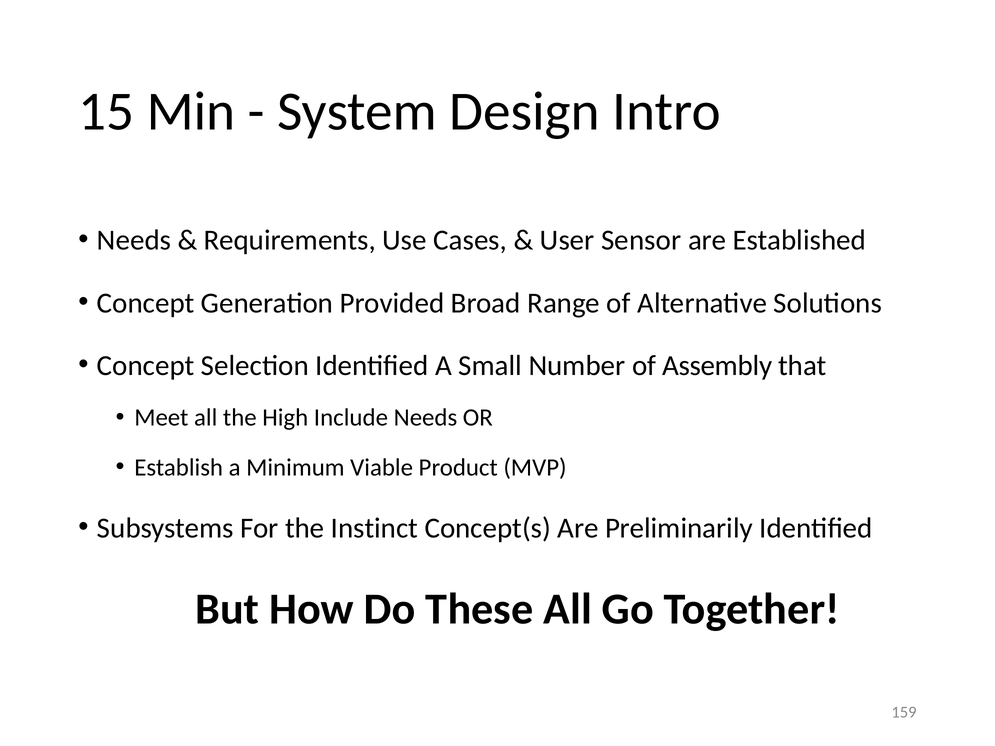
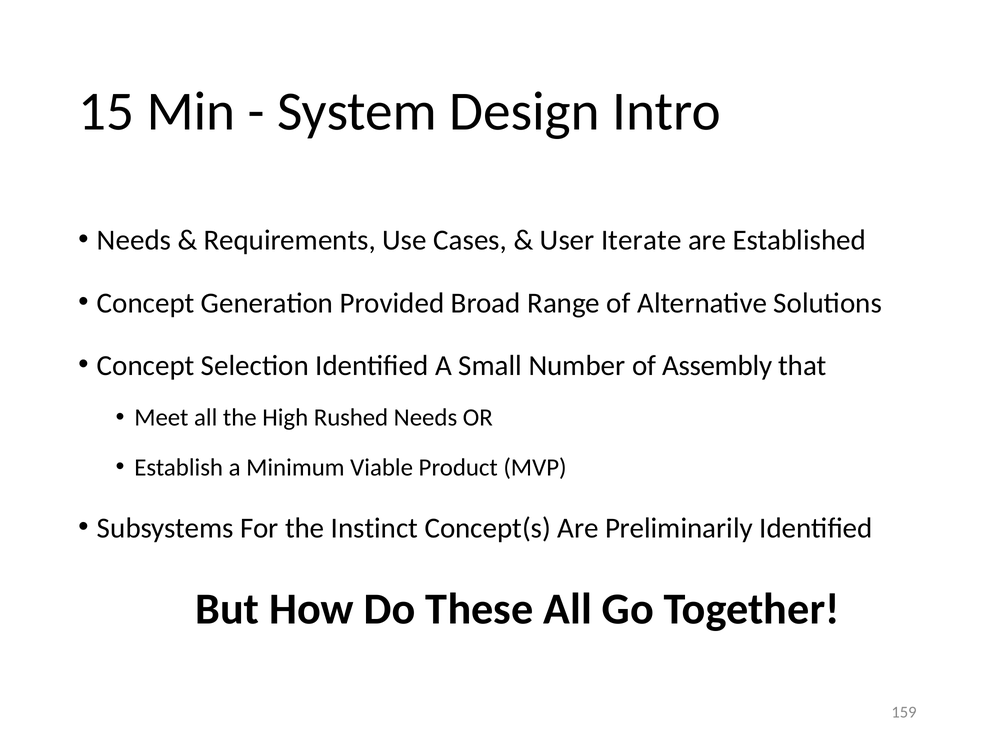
Sensor: Sensor -> Iterate (641, 240)
Include: Include -> Rushed (351, 418)
